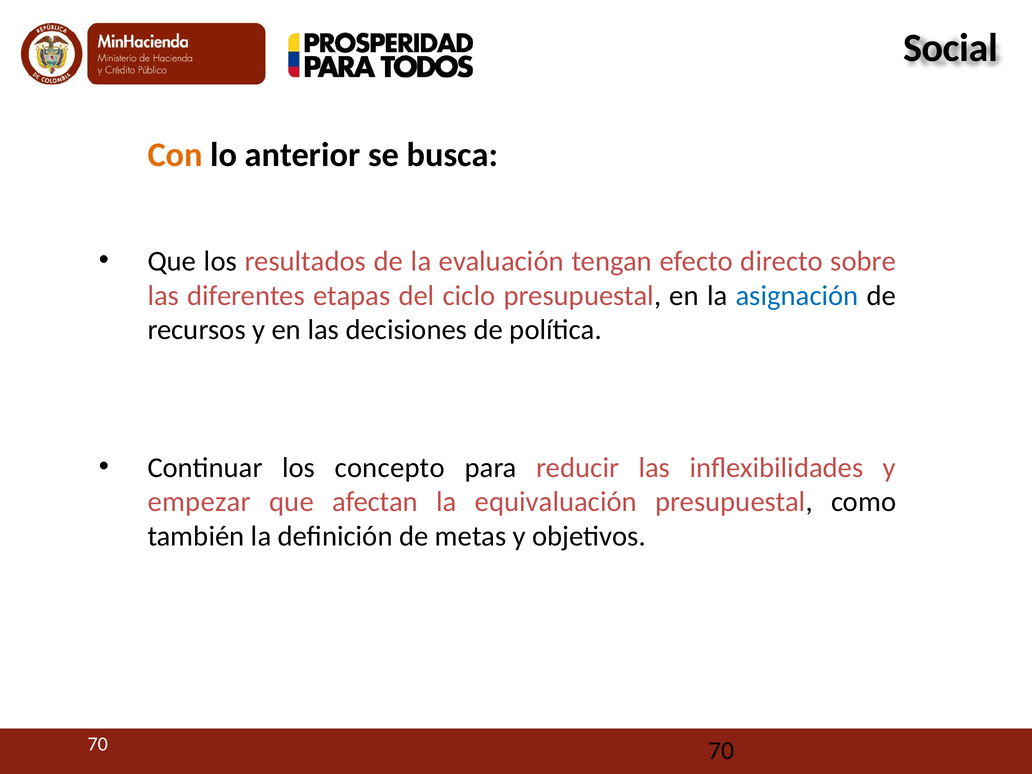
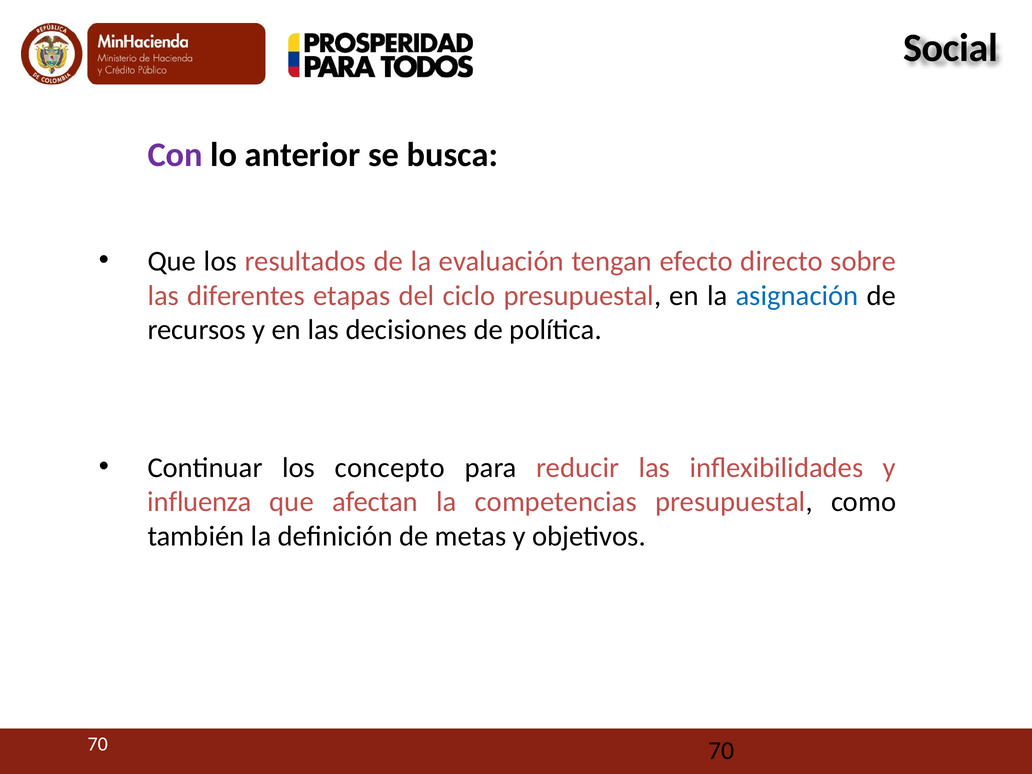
Con colour: orange -> purple (175, 155)
empezar: empezar -> influenza (200, 502)
equivaluación: equivaluación -> competencias (556, 502)
